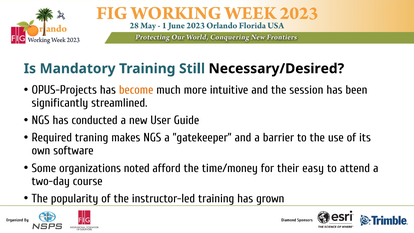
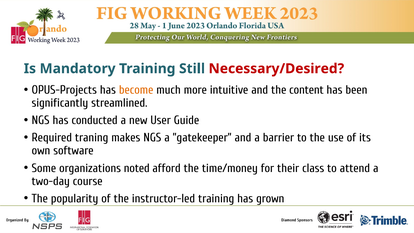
Necessary/Desired colour: black -> red (276, 69)
session: session -> content (306, 90)
easy: easy -> class (313, 168)
